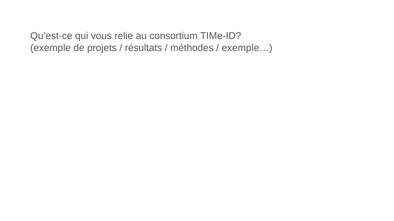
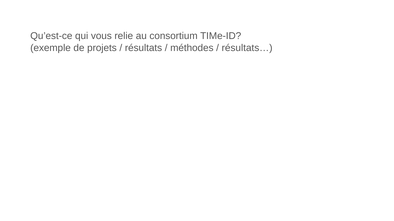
exemple…: exemple… -> résultats… (247, 48)
